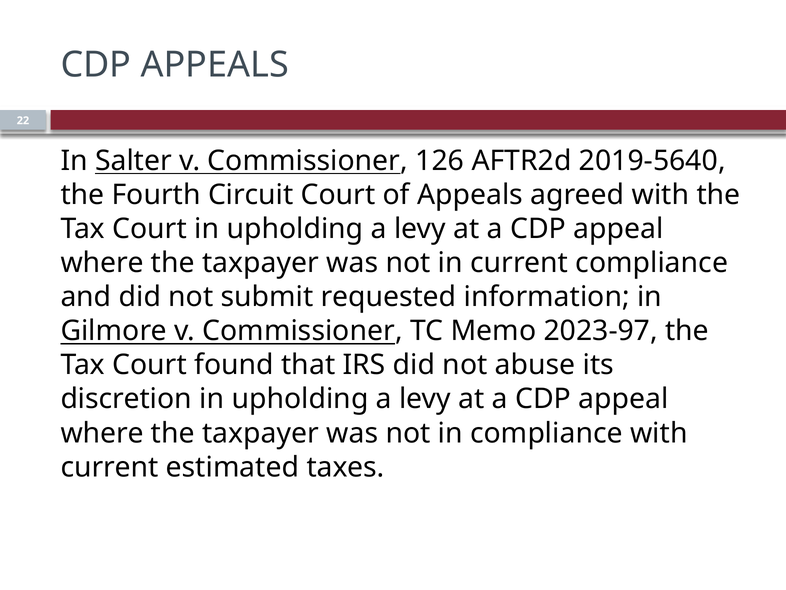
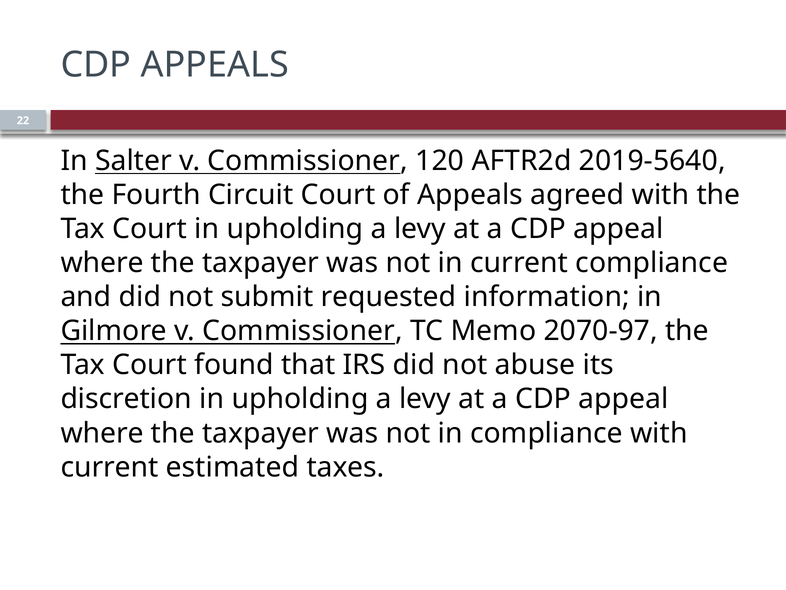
126: 126 -> 120 (440, 160)
2023-97: 2023-97 -> 2070-97 (601, 331)
